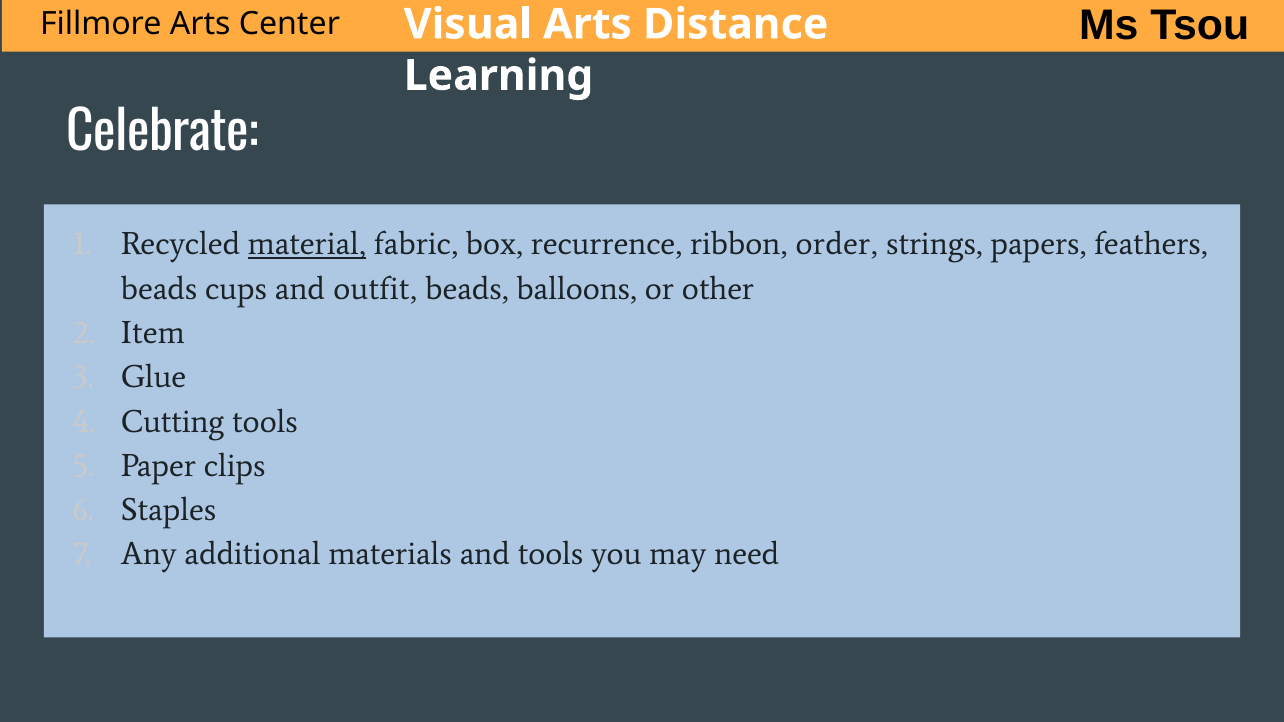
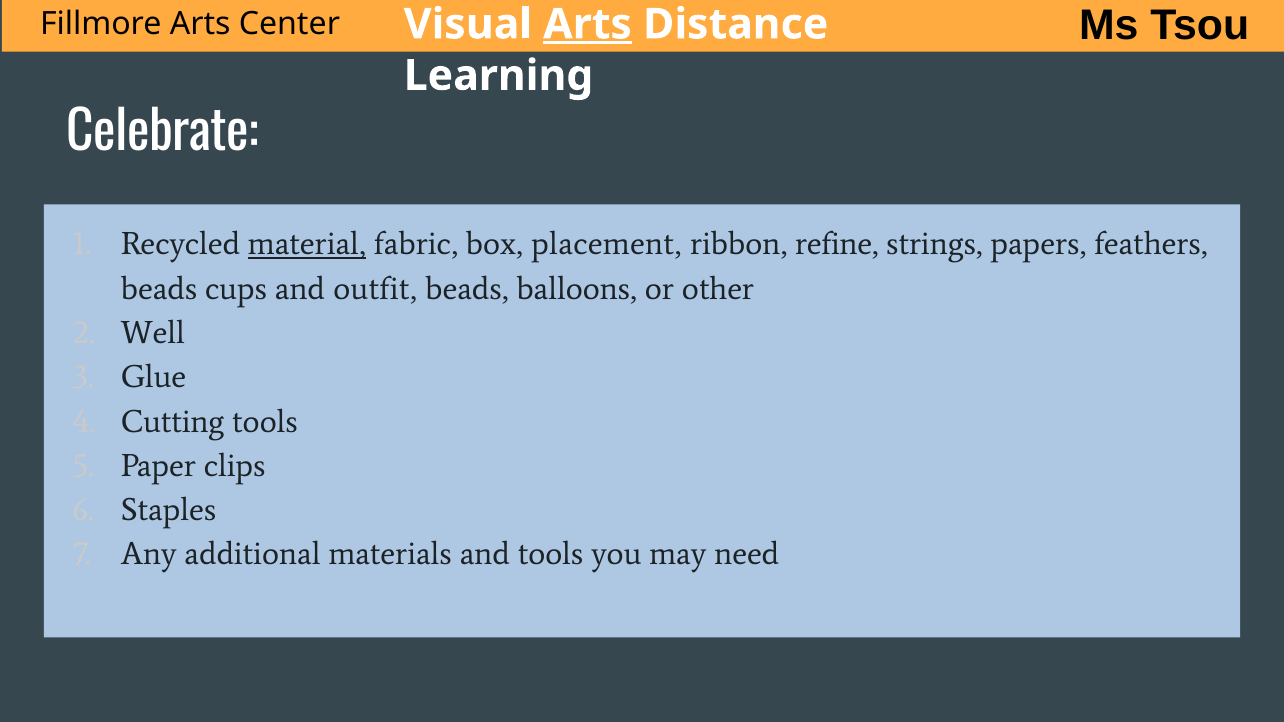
Arts underline: none -> present (587, 24)
recurrence: recurrence -> placement (606, 244)
order: order -> refine (837, 244)
Item: Item -> Well (153, 333)
